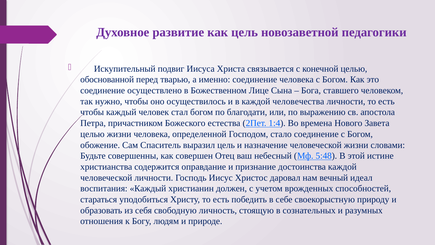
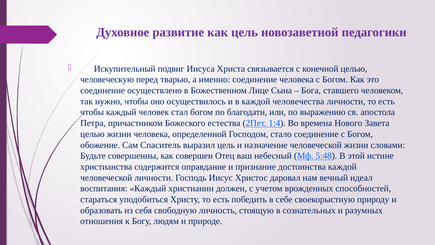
обоснованной: обоснованной -> человеческую (107, 80)
